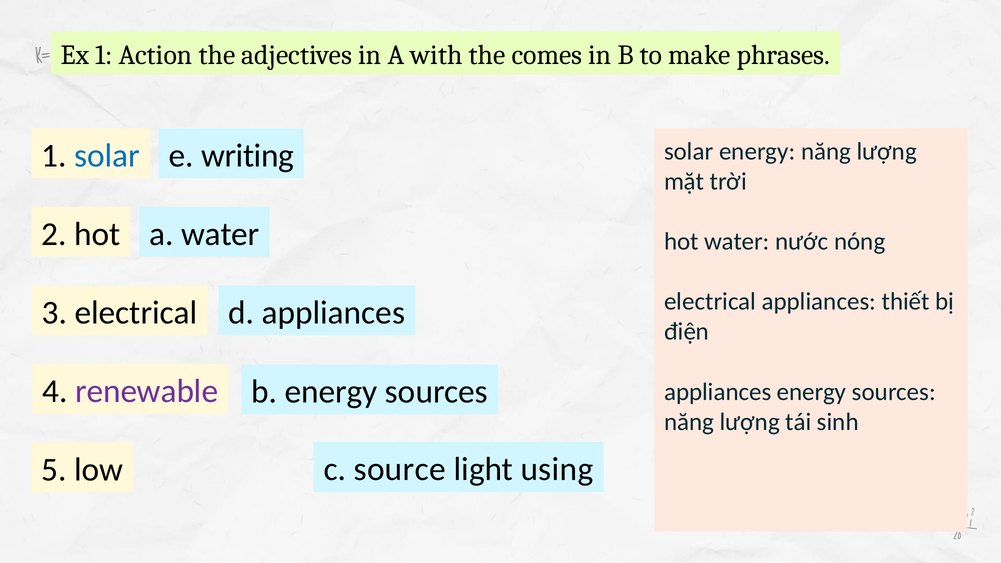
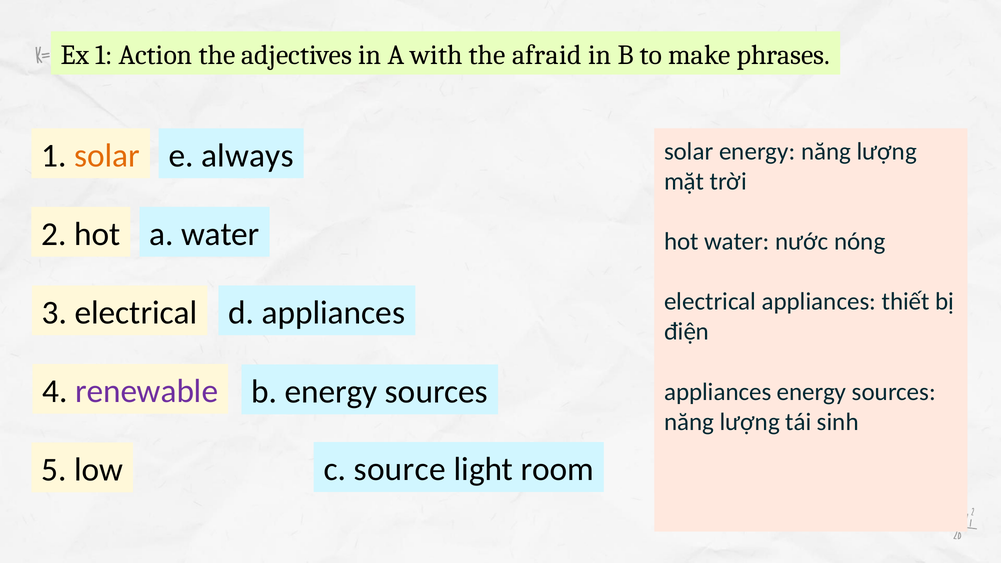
comes: comes -> afraid (547, 55)
solar colour: blue -> orange (107, 156)
writing: writing -> always (247, 156)
using: using -> room (557, 469)
